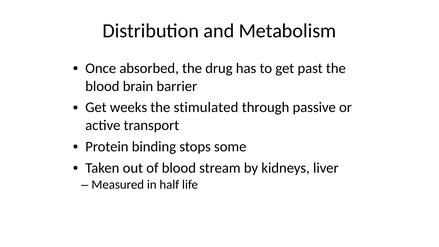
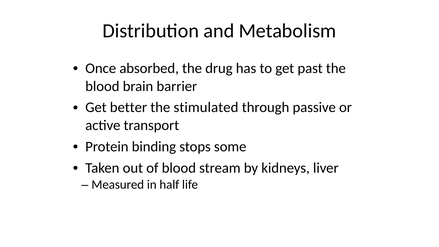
weeks: weeks -> better (129, 107)
